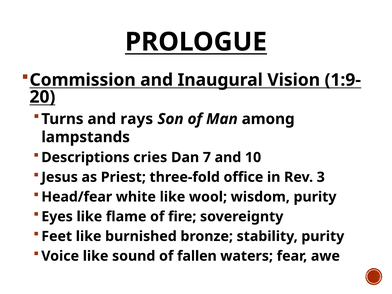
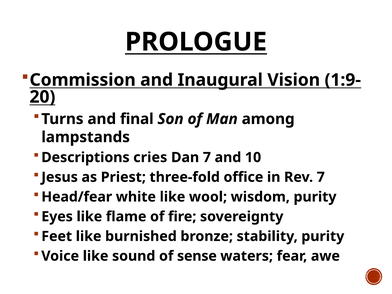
rays: rays -> final (137, 119)
Rev 3: 3 -> 7 (321, 177)
fallen: fallen -> sense (197, 256)
